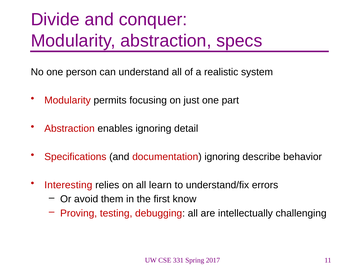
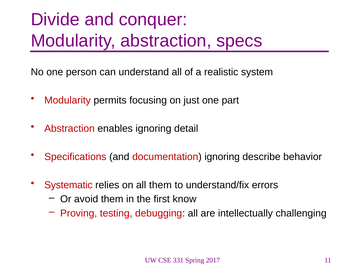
Interesting: Interesting -> Systematic (68, 185)
all learn: learn -> them (160, 185)
